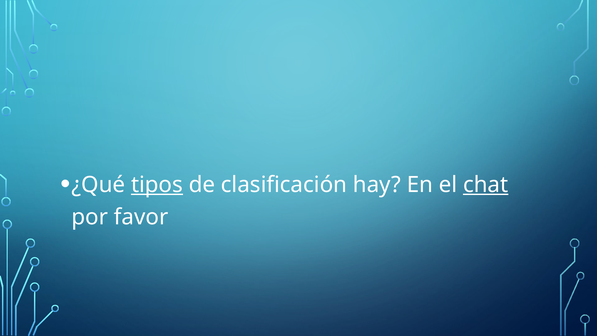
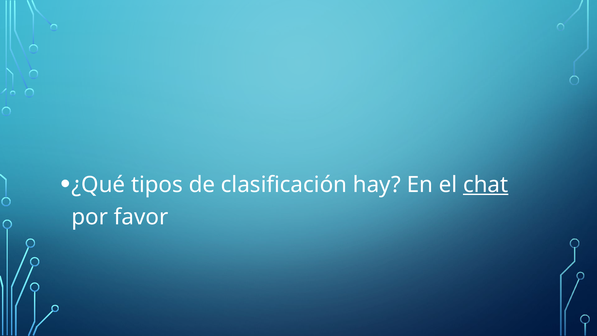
tipos underline: present -> none (157, 185)
